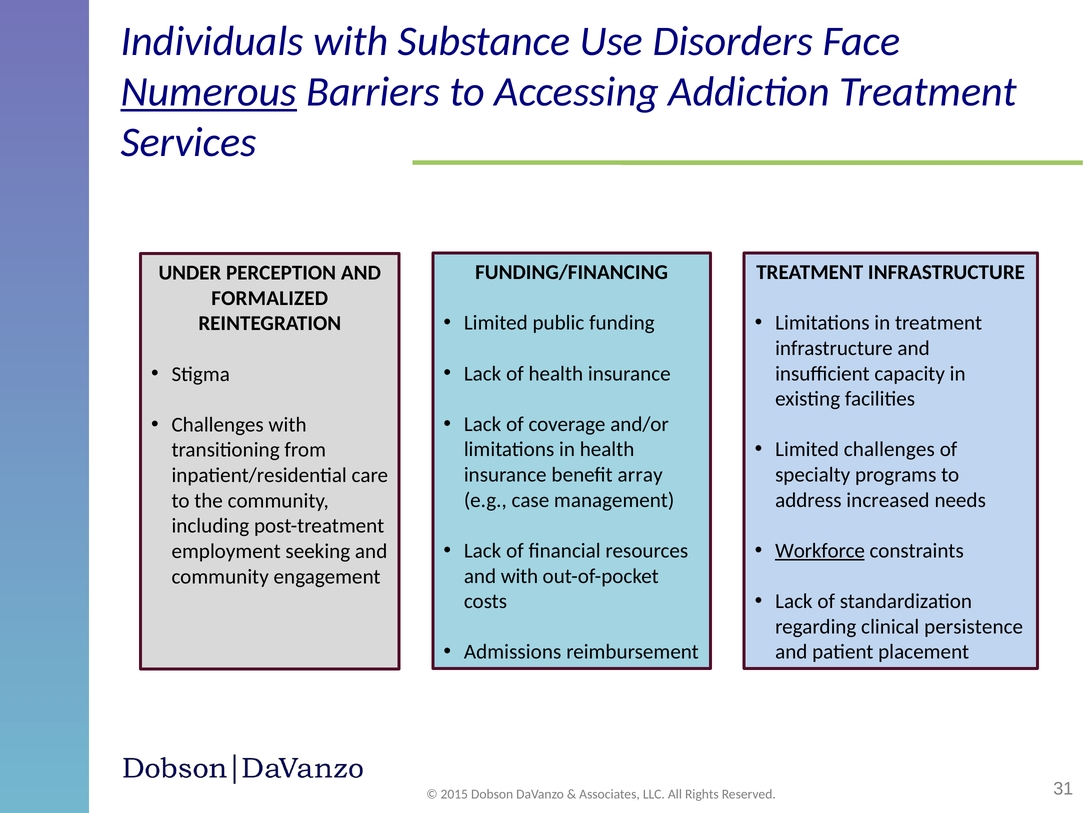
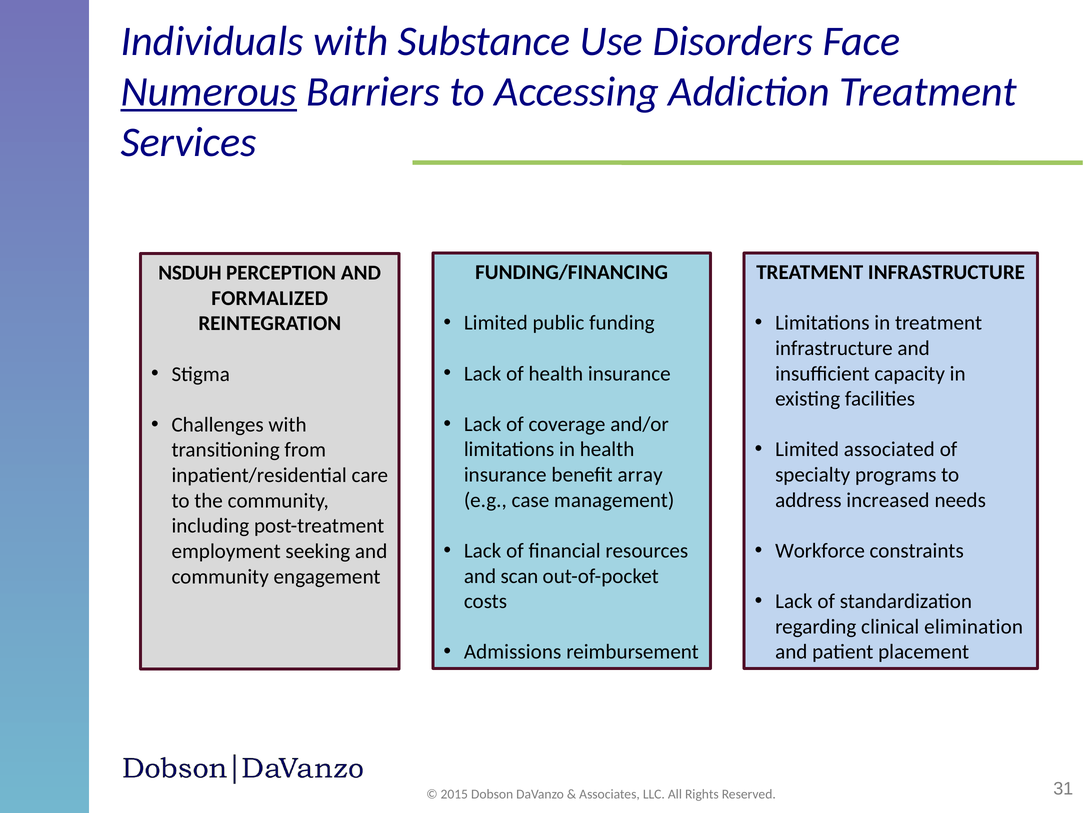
UNDER: UNDER -> NSDUH (190, 273)
Limited challenges: challenges -> associated (889, 450)
Workforce underline: present -> none (820, 551)
and with: with -> scan (519, 576)
persistence: persistence -> elimination (974, 627)
